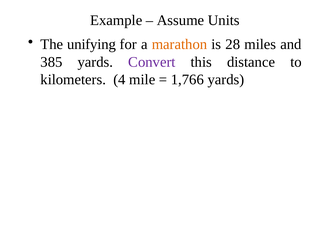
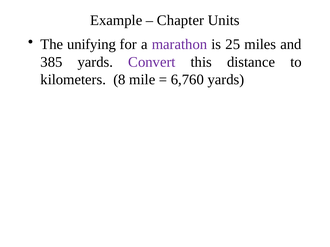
Assume: Assume -> Chapter (180, 20)
marathon colour: orange -> purple (180, 44)
28: 28 -> 25 (233, 44)
4: 4 -> 8 (119, 80)
1,766: 1,766 -> 6,760 (187, 80)
